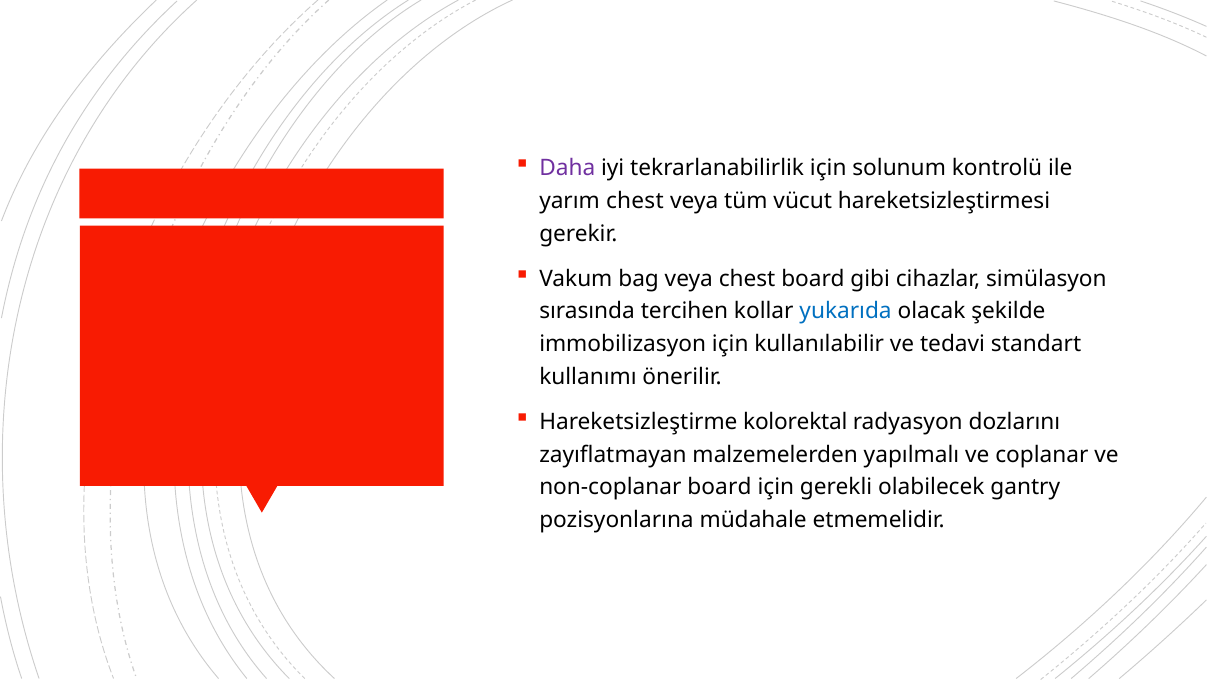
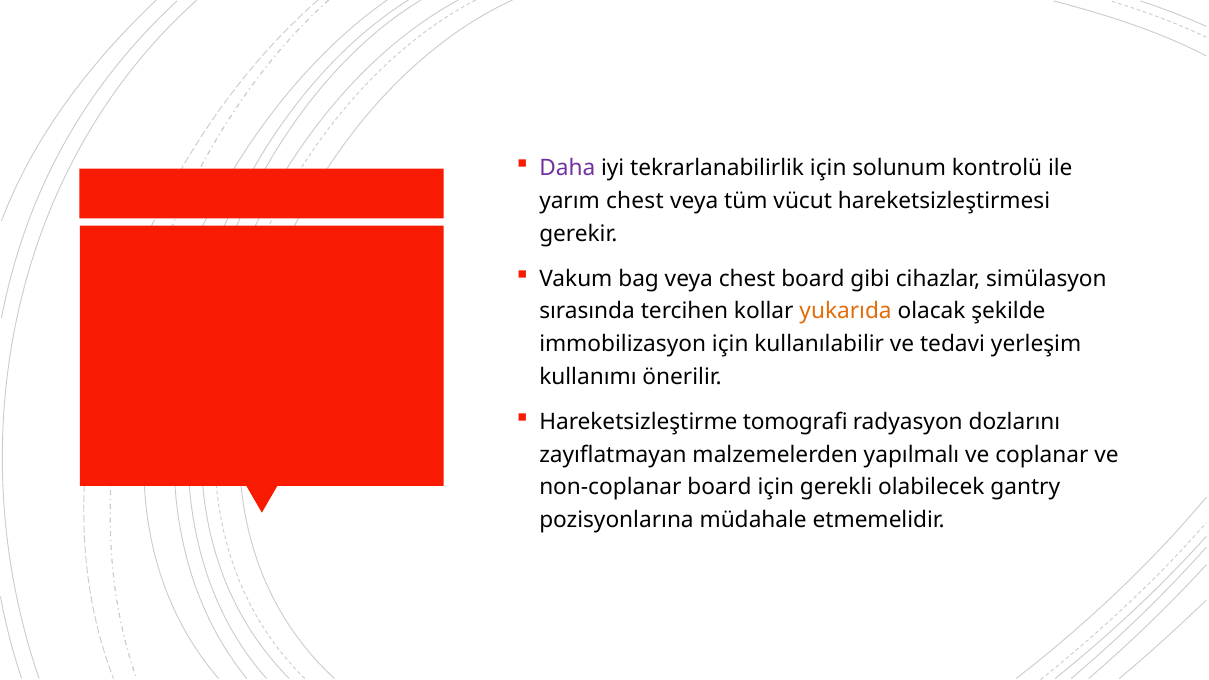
yukarıda colour: blue -> orange (846, 312)
standart: standart -> yerleşim (1036, 344)
kolorektal: kolorektal -> tomografi (795, 422)
